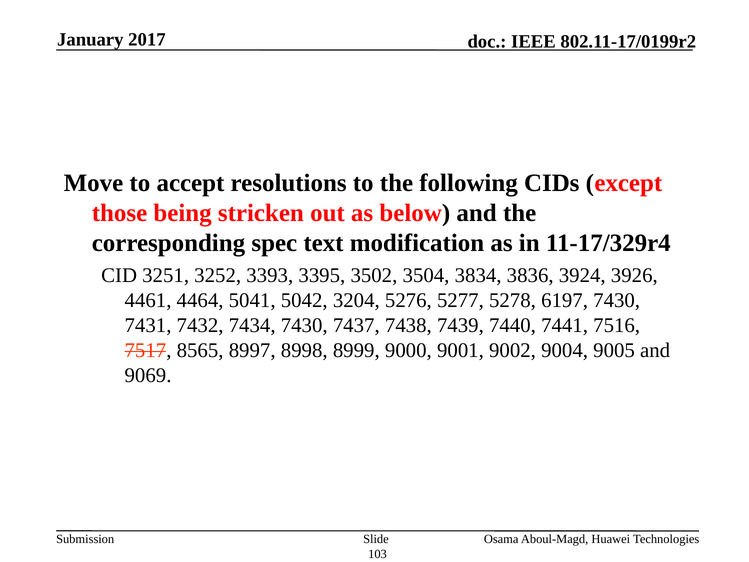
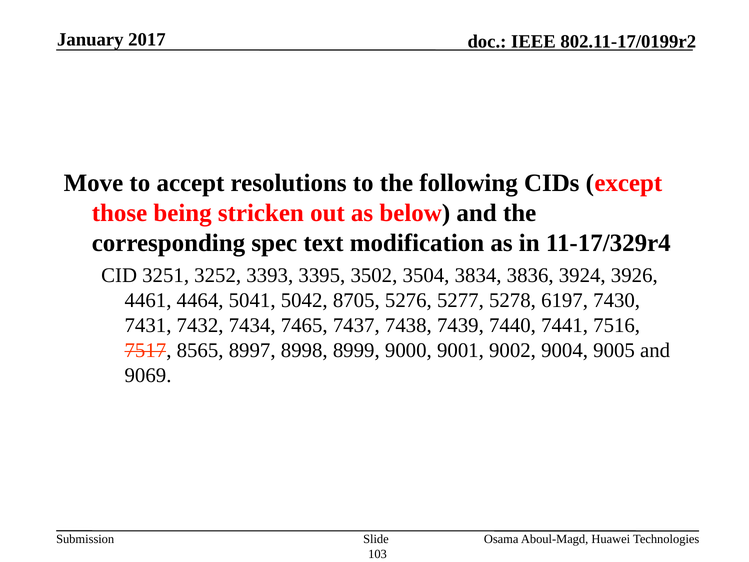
3204: 3204 -> 8705 (356, 300)
7434 7430: 7430 -> 7465 (304, 325)
